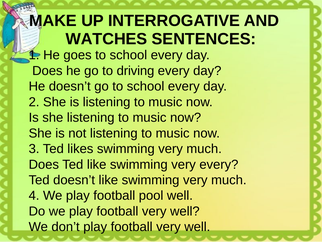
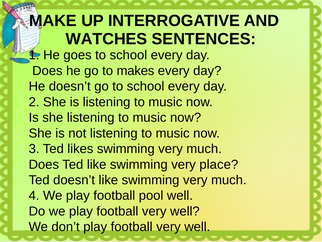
driving: driving -> makes (136, 71)
very every: every -> place (219, 164)
